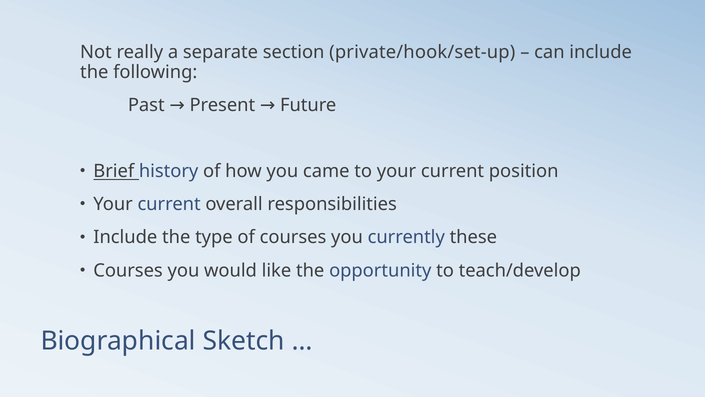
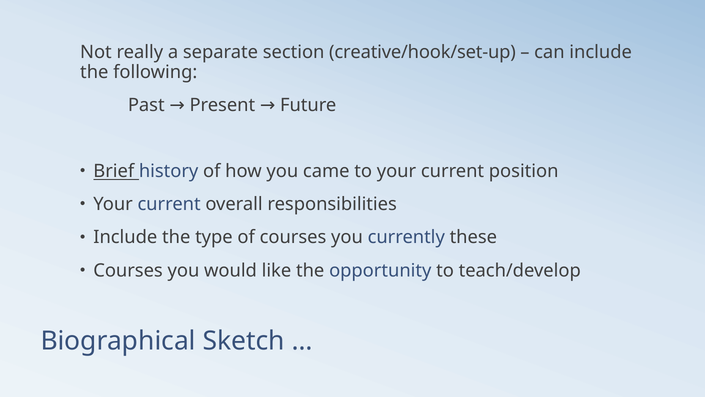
private/hook/set-up: private/hook/set-up -> creative/hook/set-up (422, 52)
